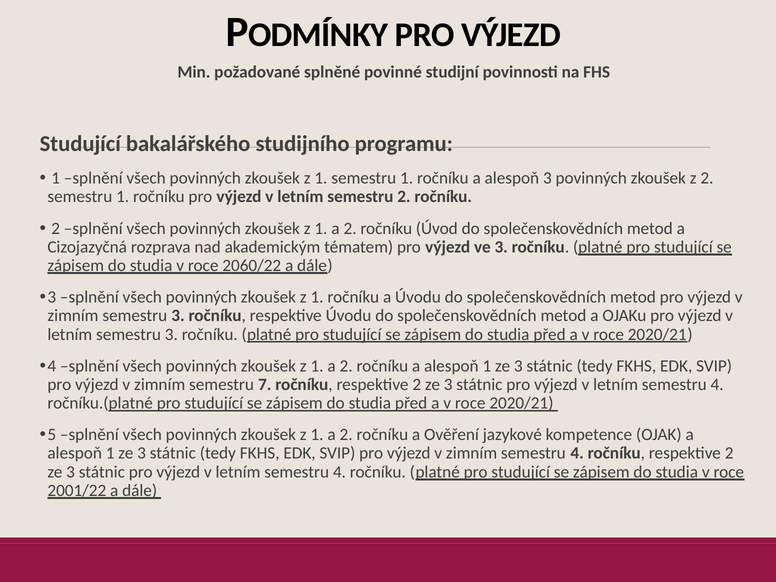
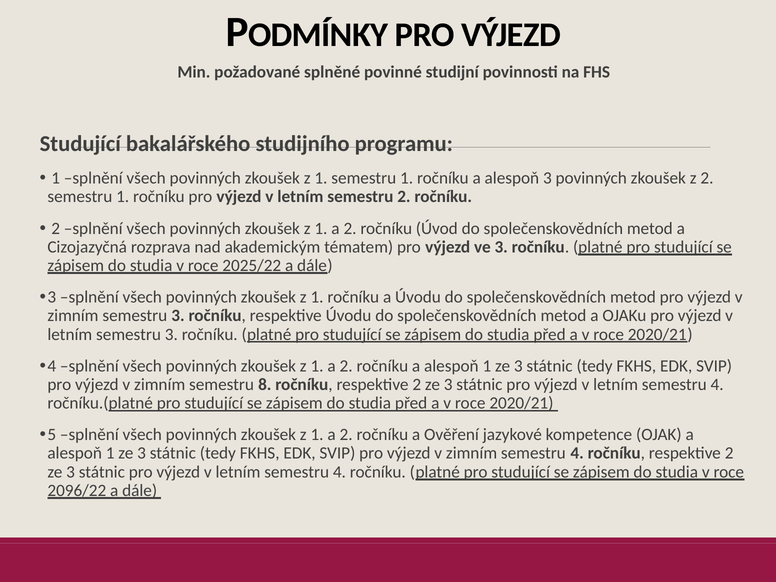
2060/22: 2060/22 -> 2025/22 (252, 266)
7: 7 -> 8 (265, 385)
2001/22: 2001/22 -> 2096/22 (77, 490)
